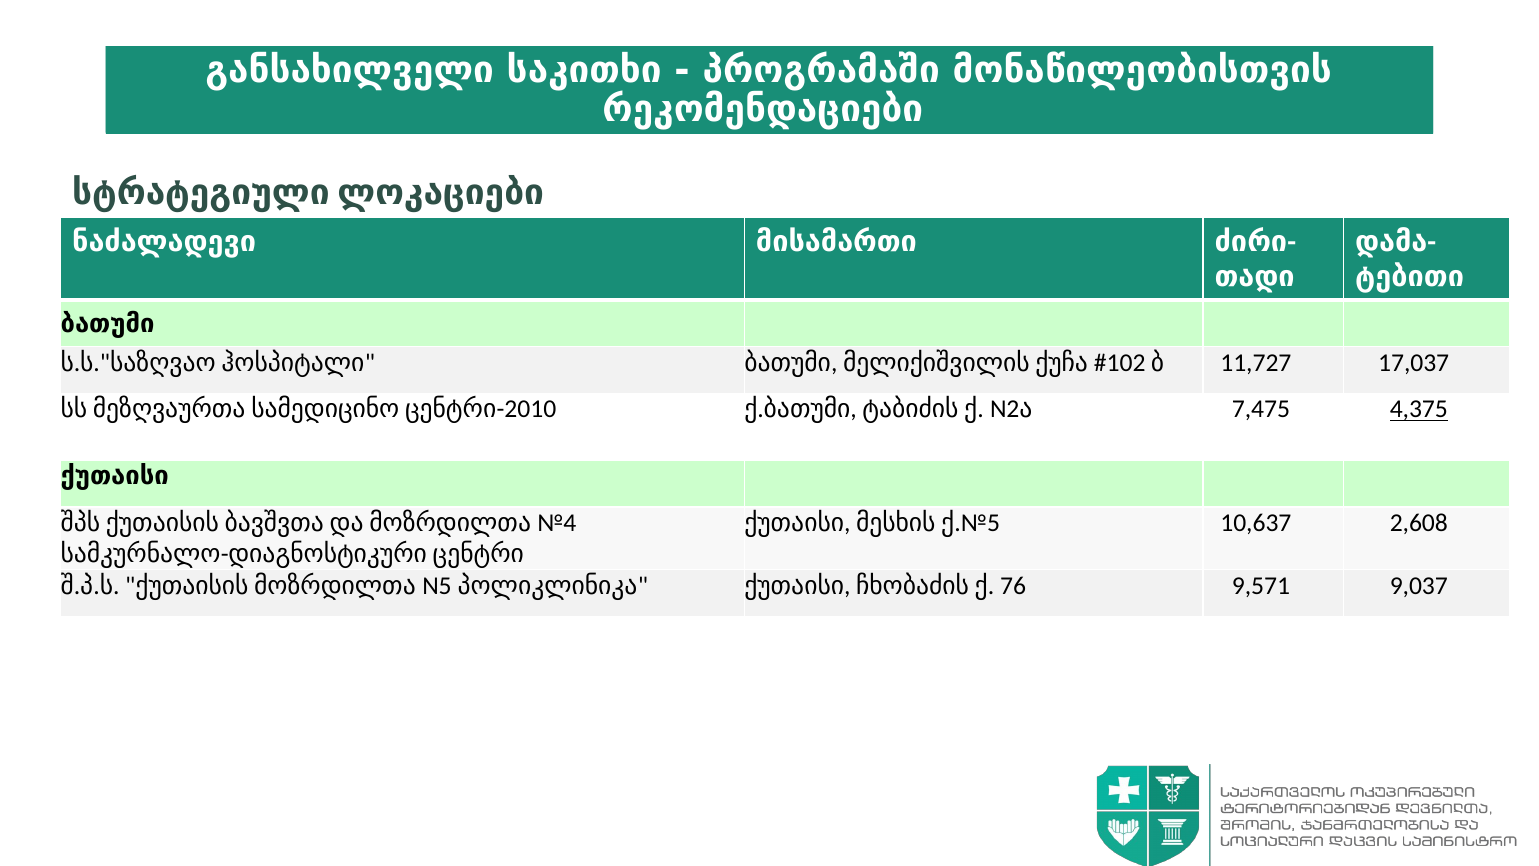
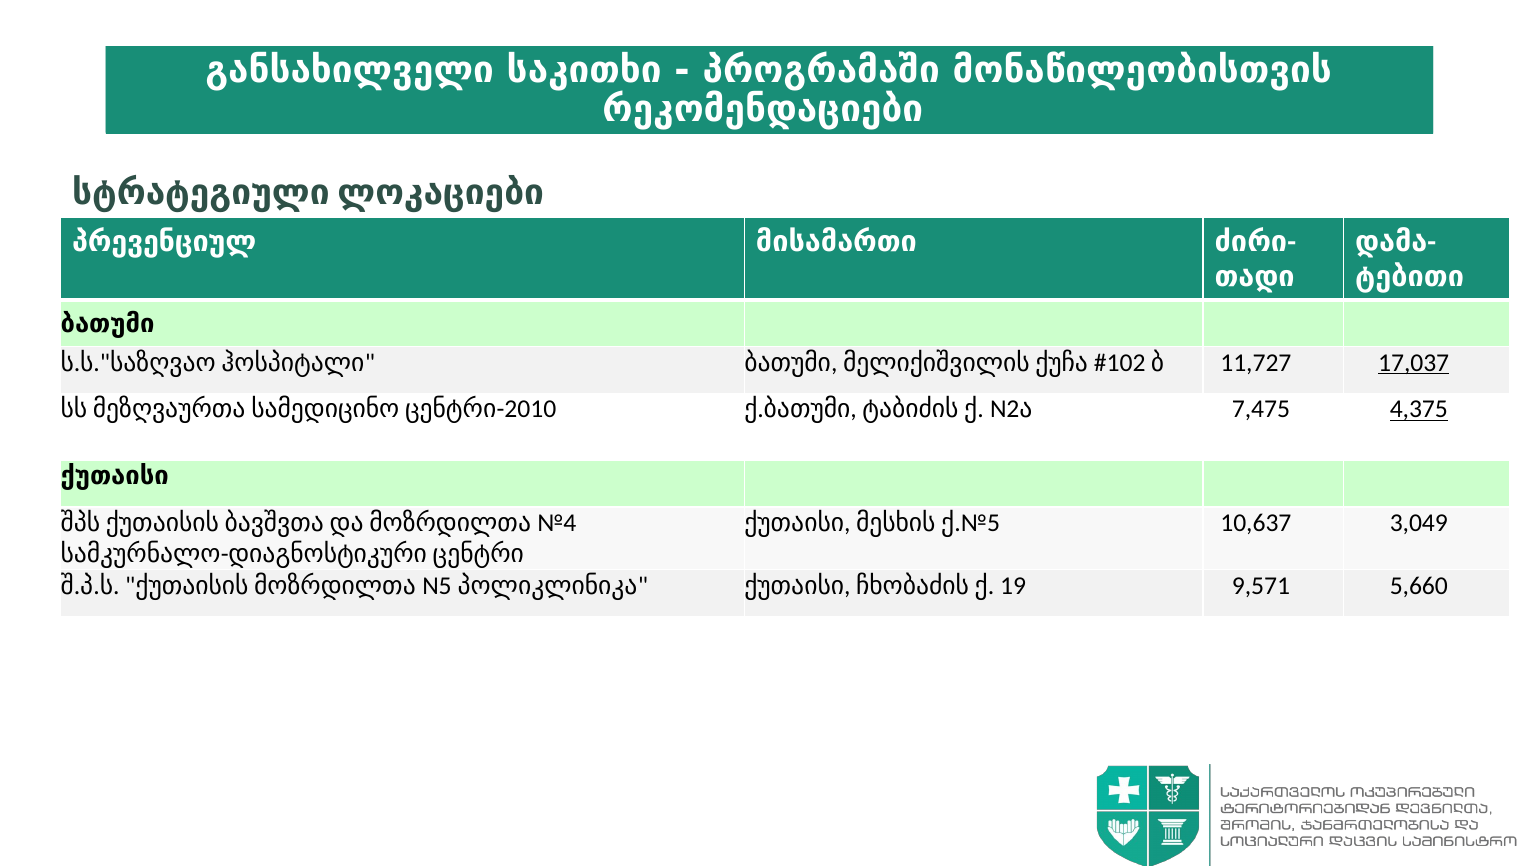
ნაძალადევი: ნაძალადევი -> პრევენციულ (164, 241)
17,037 underline: none -> present (1414, 363)
2,608: 2,608 -> 3,049 (1419, 523)
76: 76 -> 19 (1013, 586)
9,037: 9,037 -> 5,660 (1419, 586)
